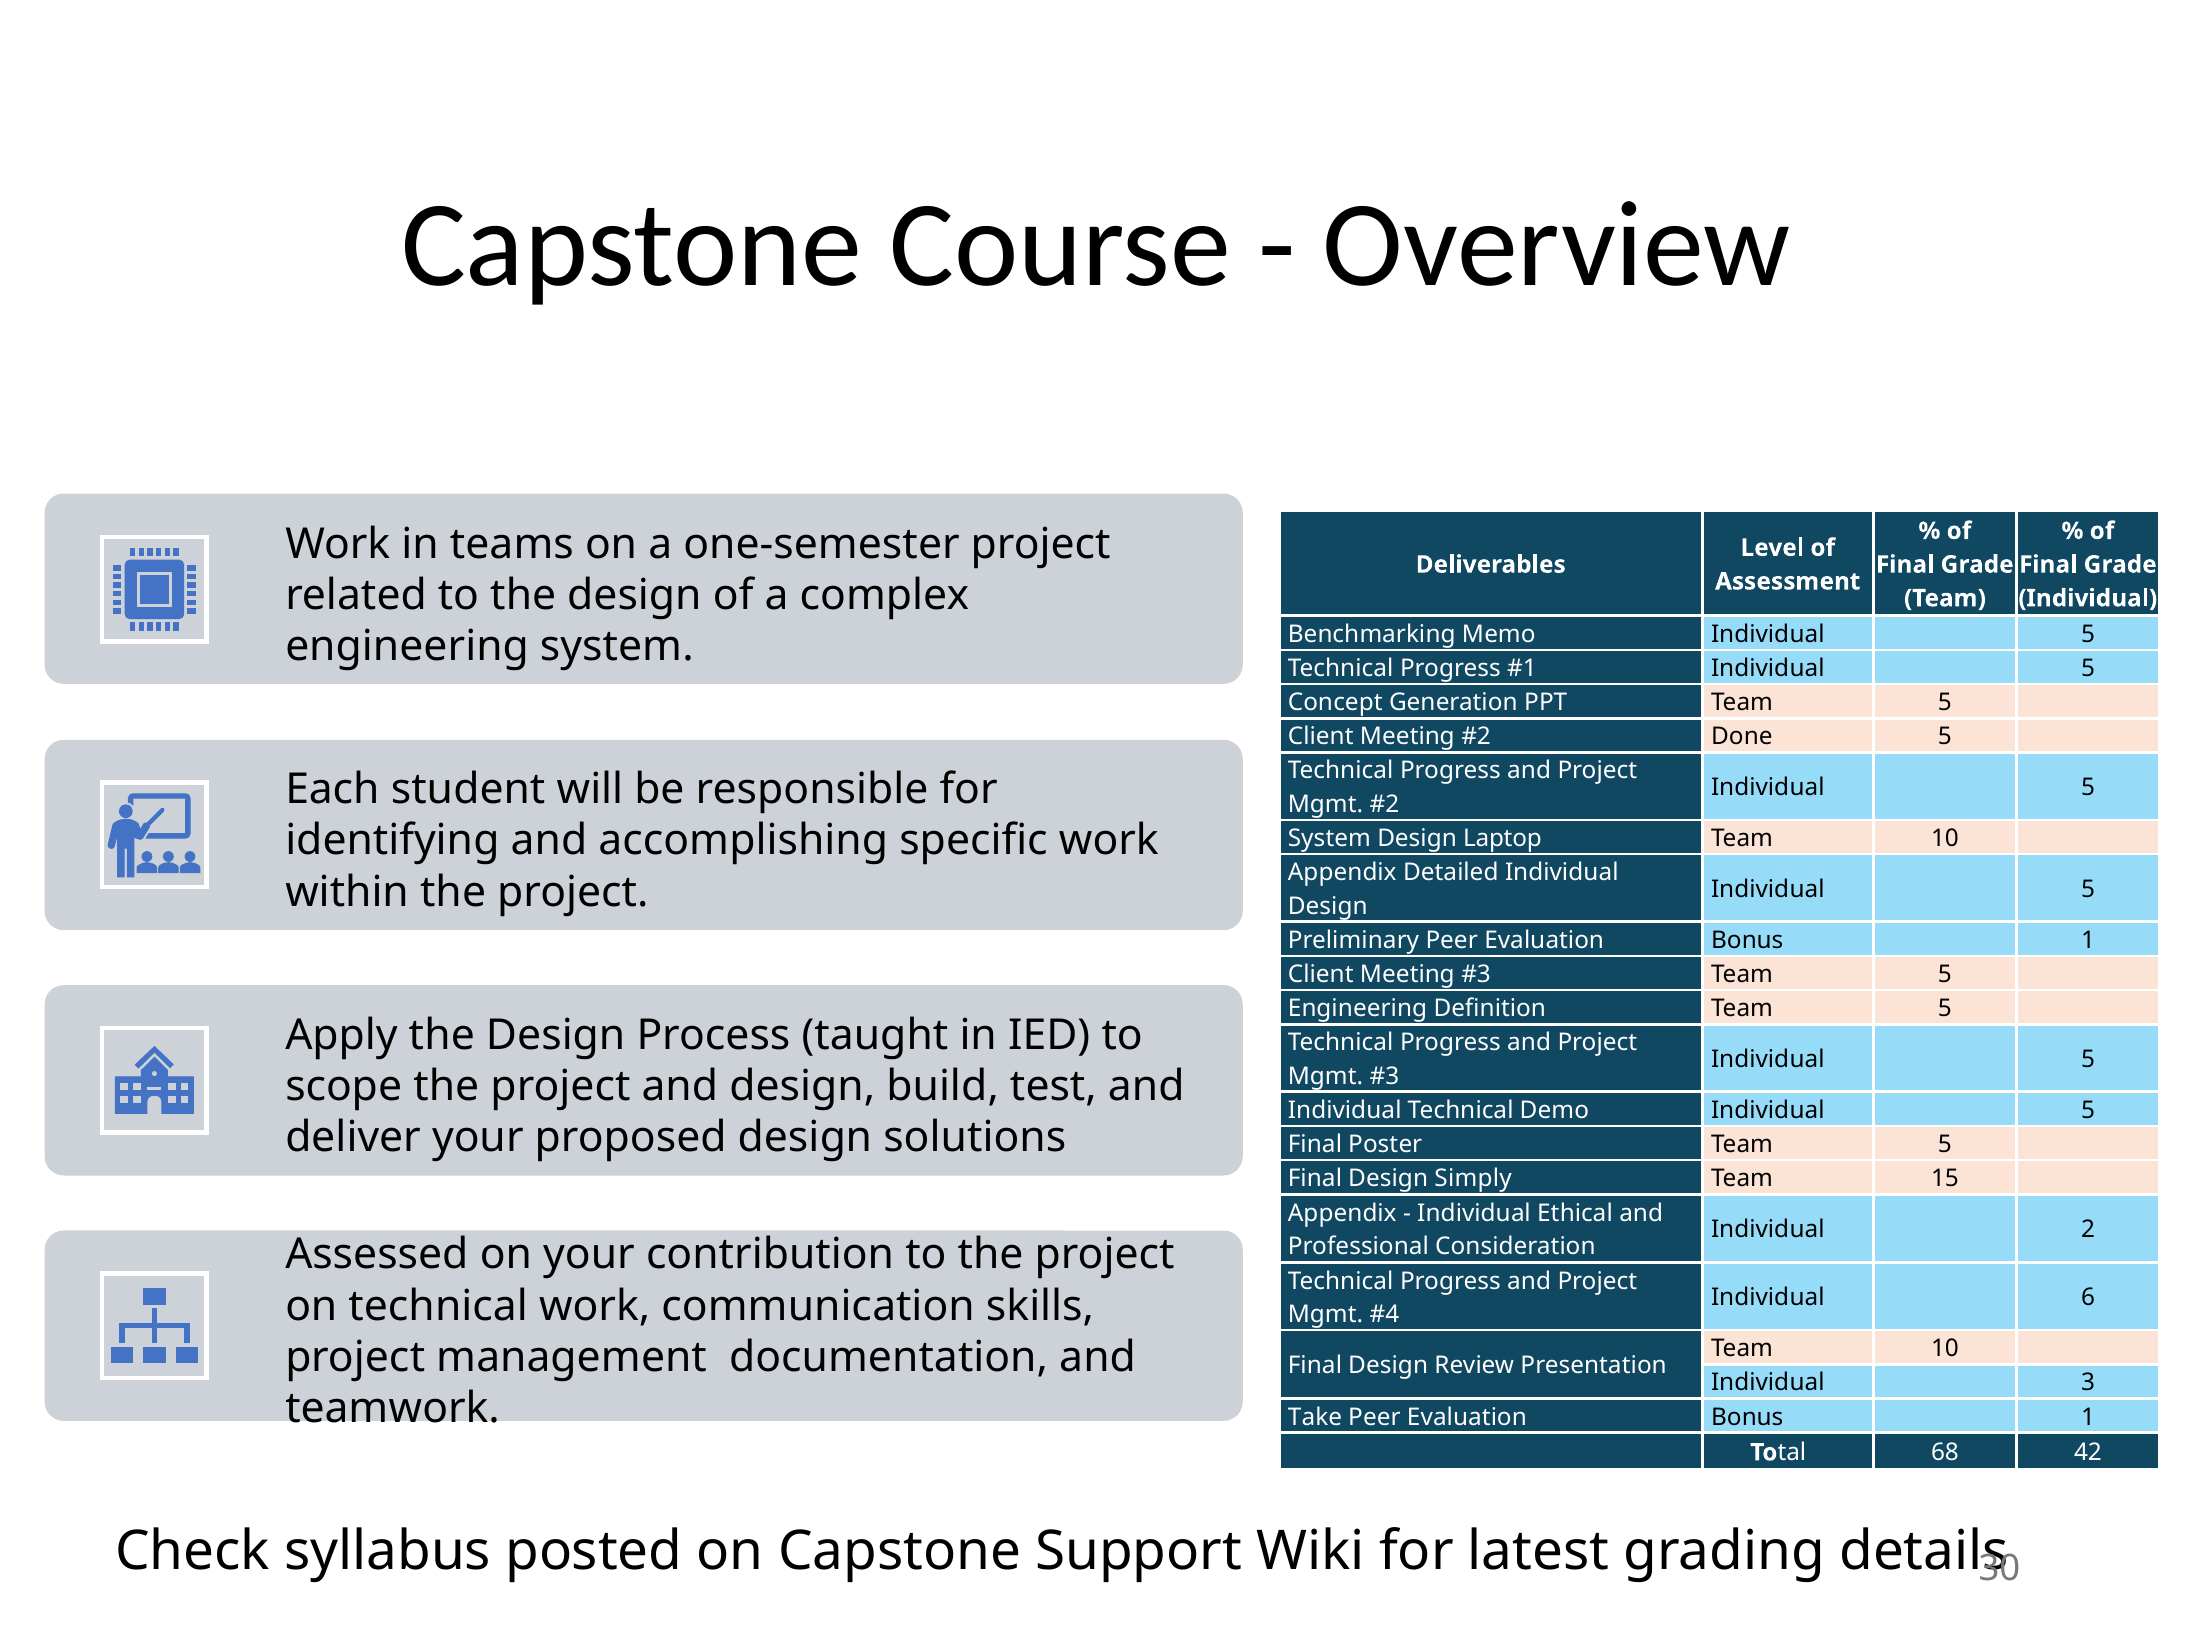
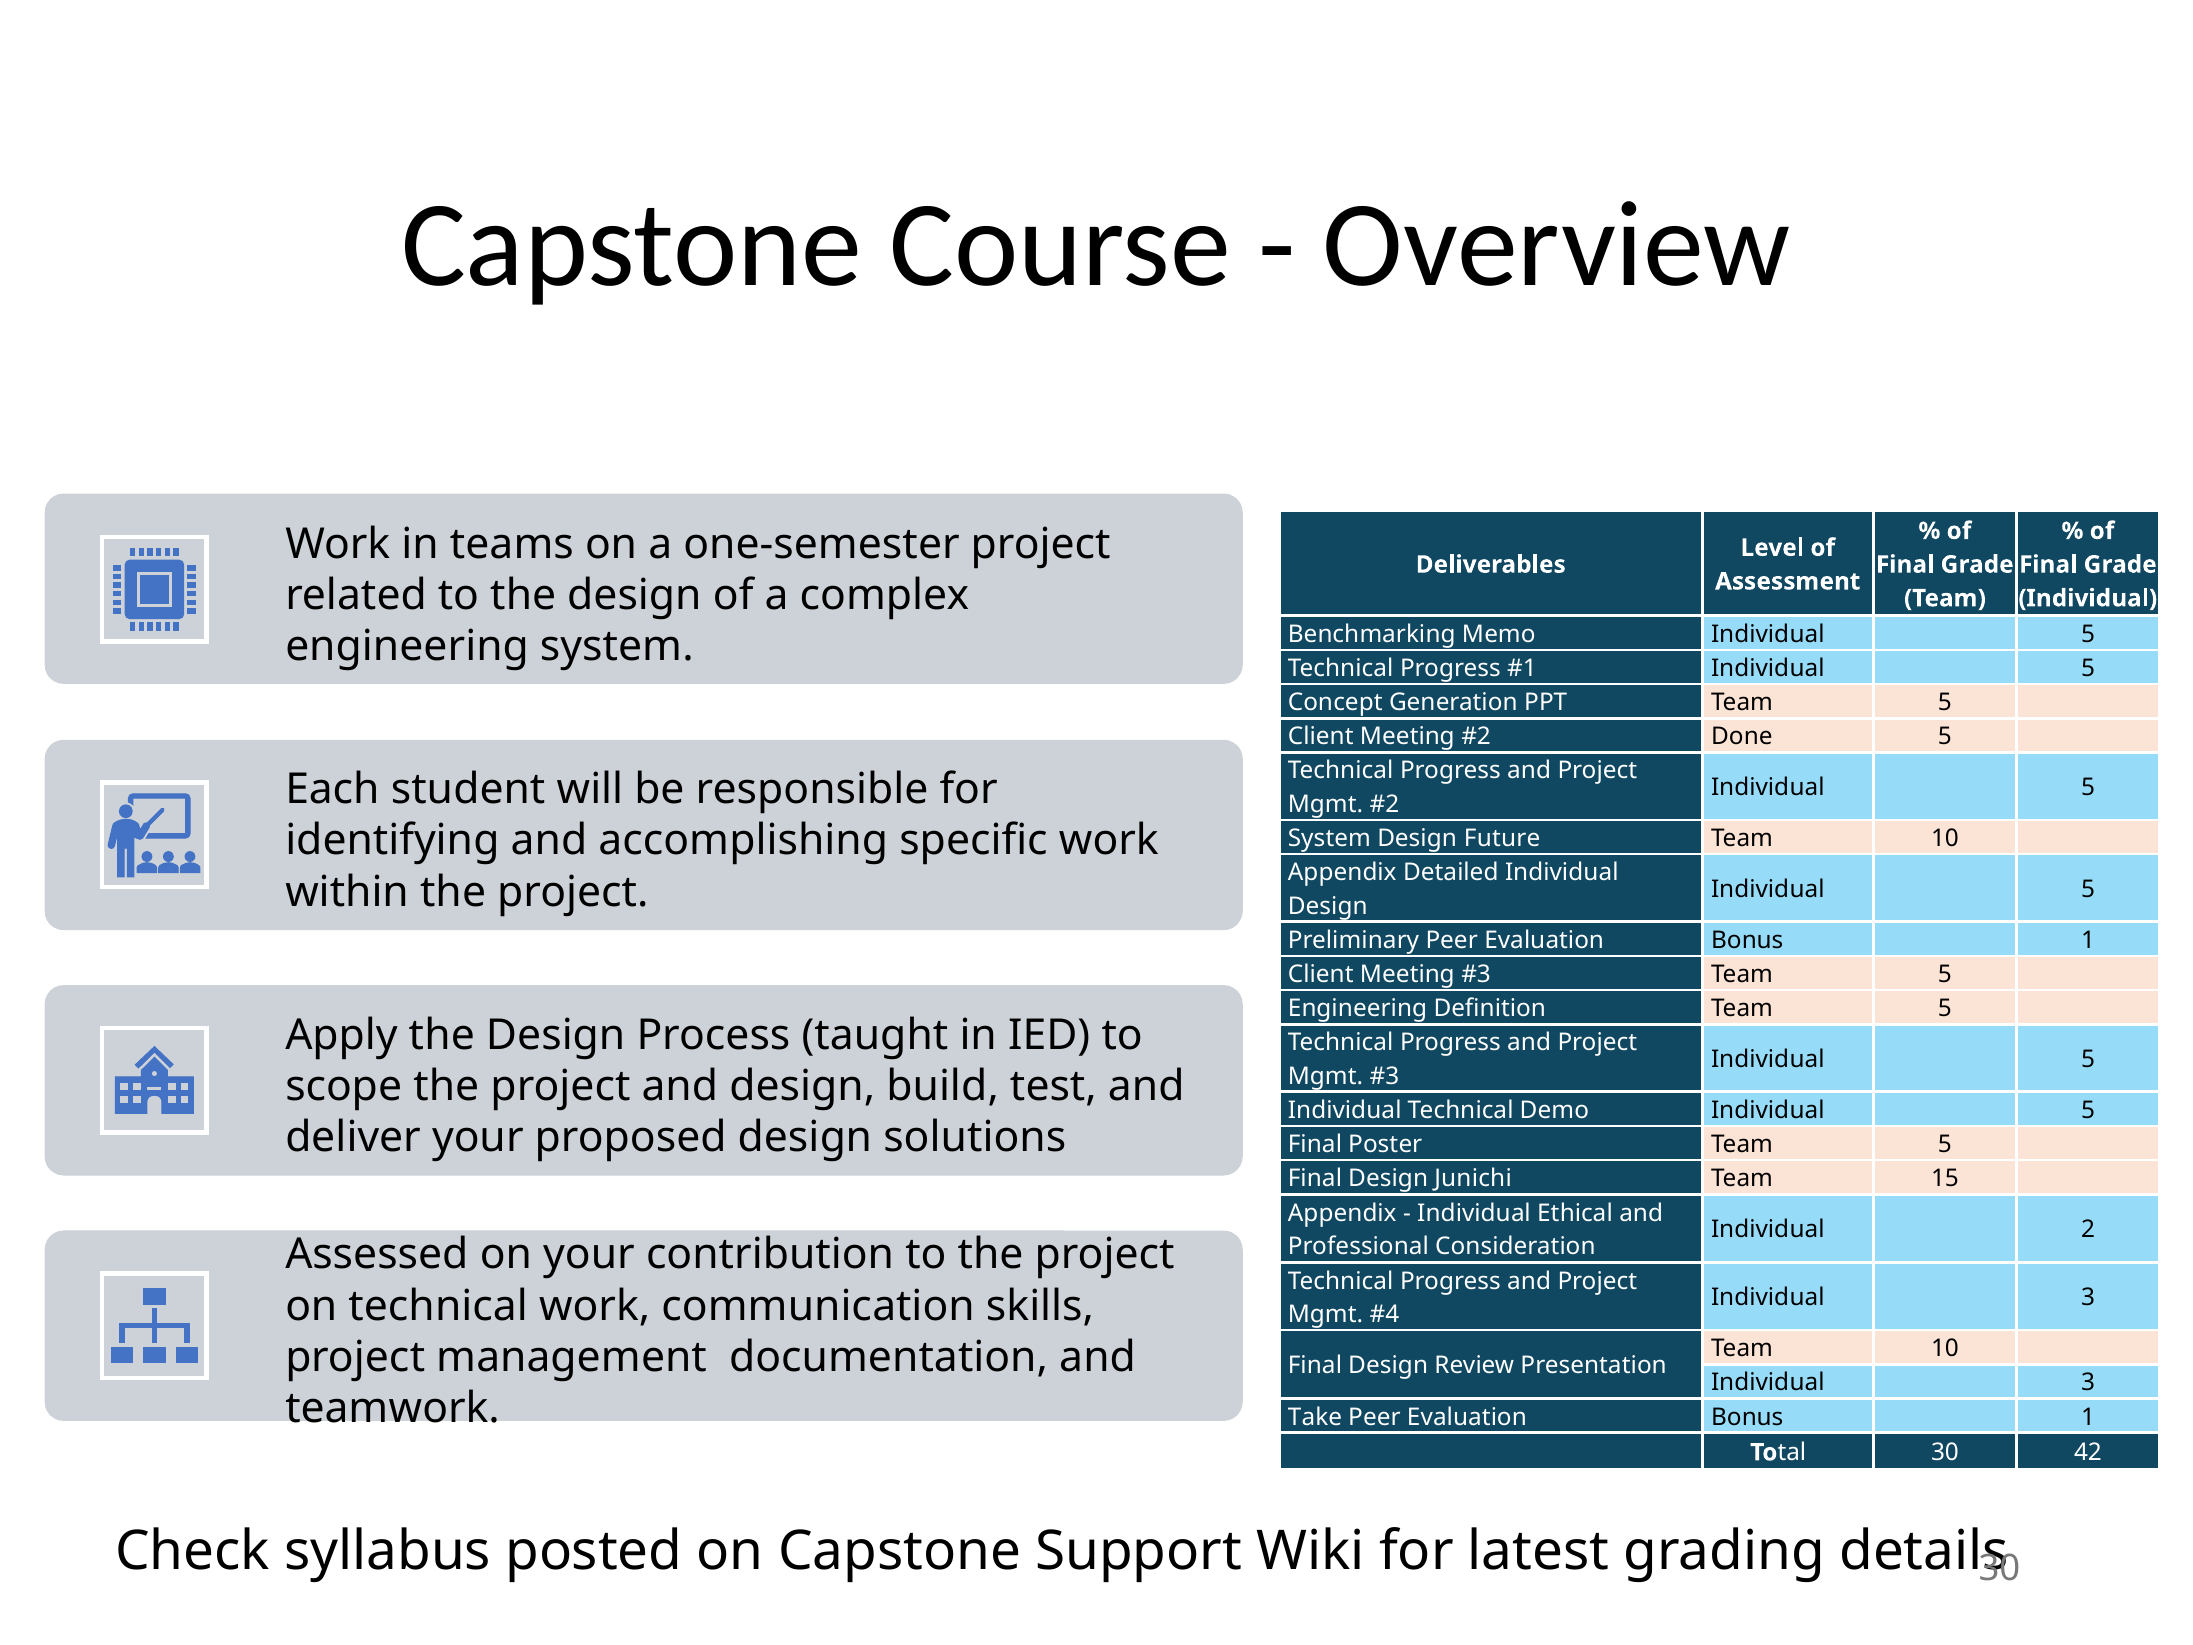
Laptop: Laptop -> Future (1502, 838)
Simply: Simply -> Junichi (1473, 1178)
6: 6 -> 3 (2088, 1298)
Total 68: 68 -> 30 (1945, 1452)
